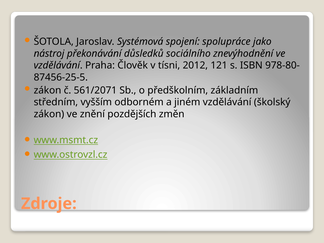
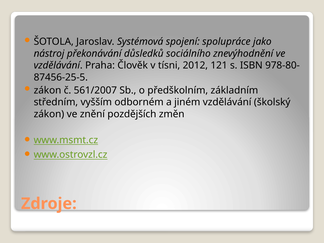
561/2071: 561/2071 -> 561/2007 (95, 90)
